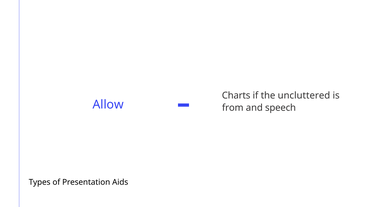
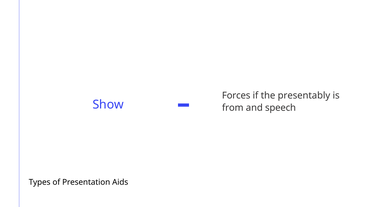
Charts: Charts -> Forces (236, 95)
uncluttered: uncluttered -> presentably (304, 95)
Allow: Allow -> Show (108, 104)
